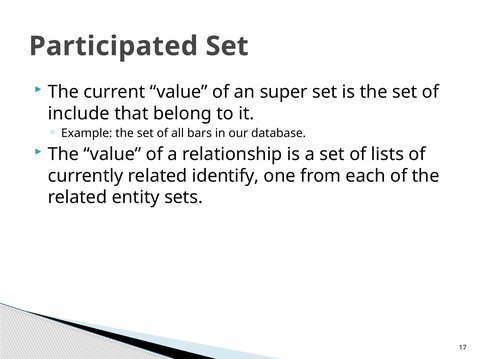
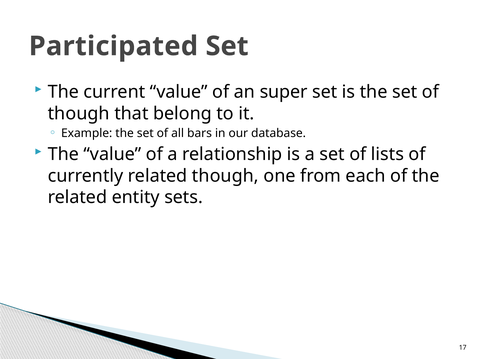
include: include -> though (79, 113)
related identify: identify -> though (225, 176)
